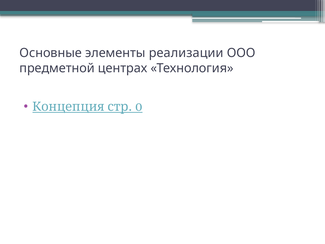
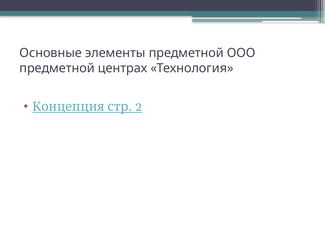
элементы реализации: реализации -> предметной (186, 53)
0: 0 -> 2 (139, 107)
